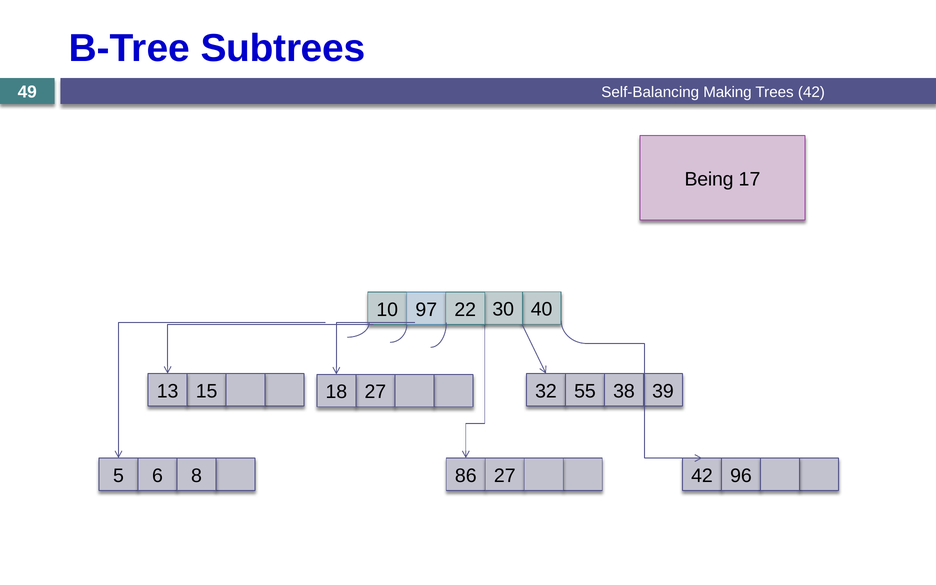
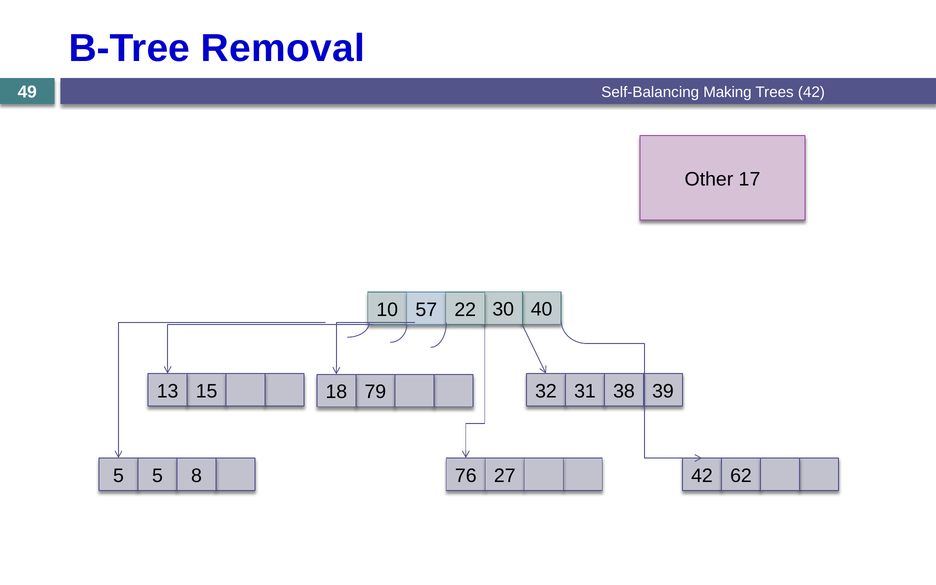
Subtrees: Subtrees -> Removal (283, 48)
Being: Being -> Other (709, 179)
97: 97 -> 57 (426, 310)
13 27: 27 -> 79 (375, 392)
55: 55 -> 31 (585, 391)
5 6: 6 -> 5 (157, 476)
86: 86 -> 76 (466, 476)
96: 96 -> 62 (741, 476)
